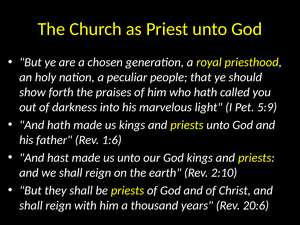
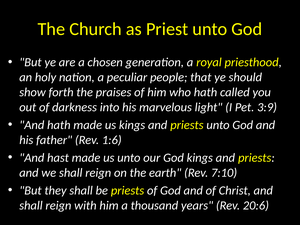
5:9: 5:9 -> 3:9 (267, 107)
2:10: 2:10 -> 7:10 (224, 173)
